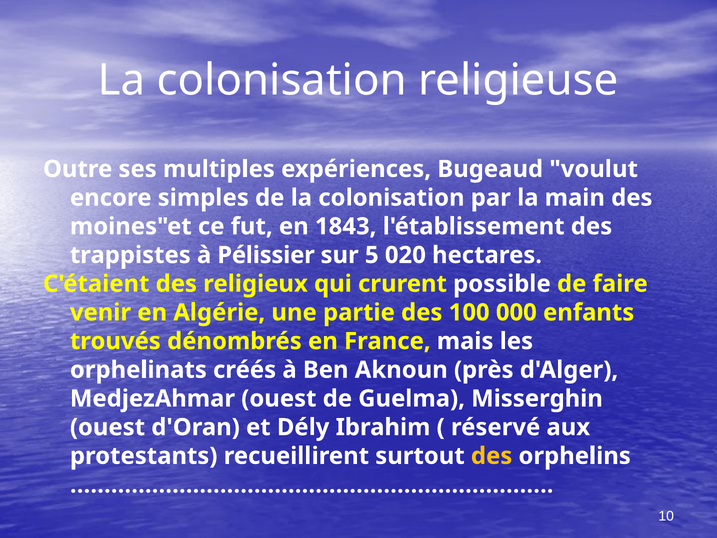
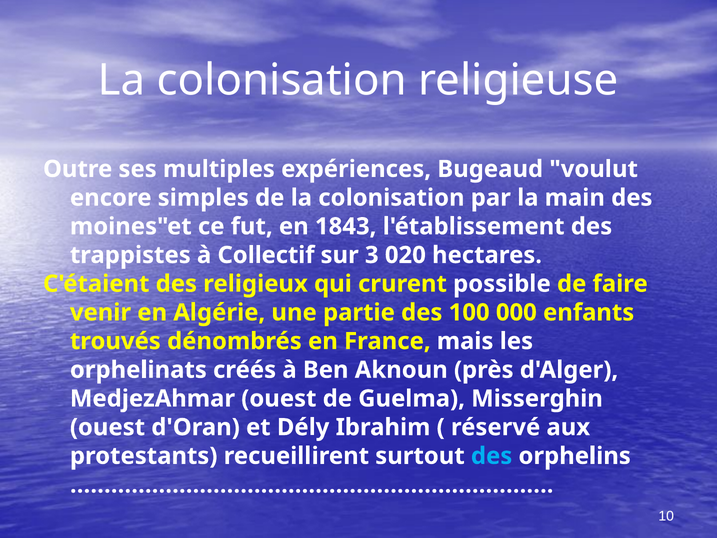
Pélissier: Pélissier -> Collectif (266, 255)
5: 5 -> 3 (372, 255)
des colour: yellow -> light blue (492, 456)
